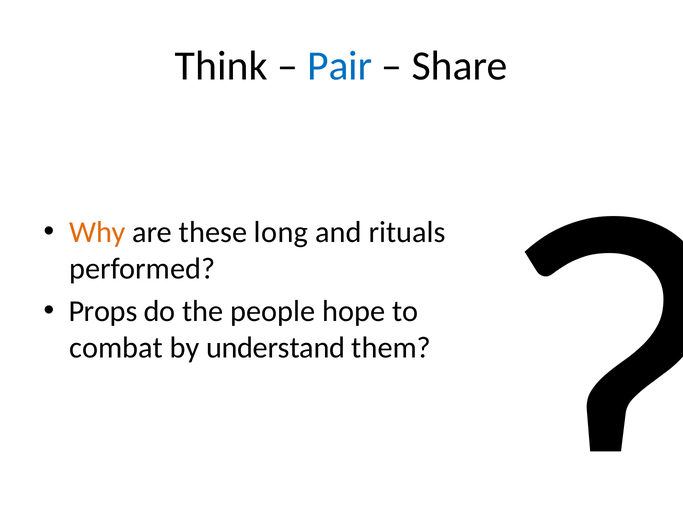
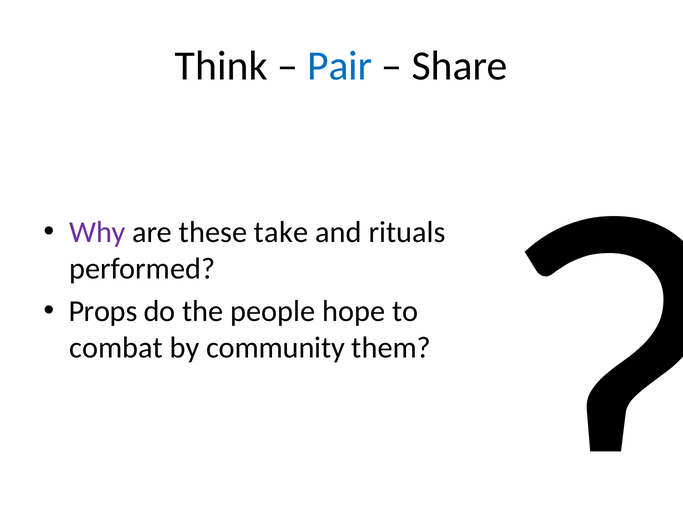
Why colour: orange -> purple (97, 232)
long: long -> take (281, 232)
understand: understand -> community (276, 348)
